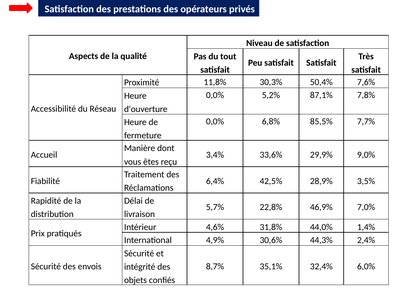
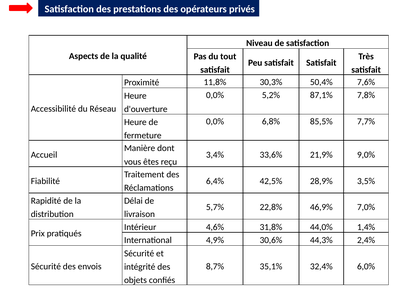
29,9%: 29,9% -> 21,9% (321, 155)
